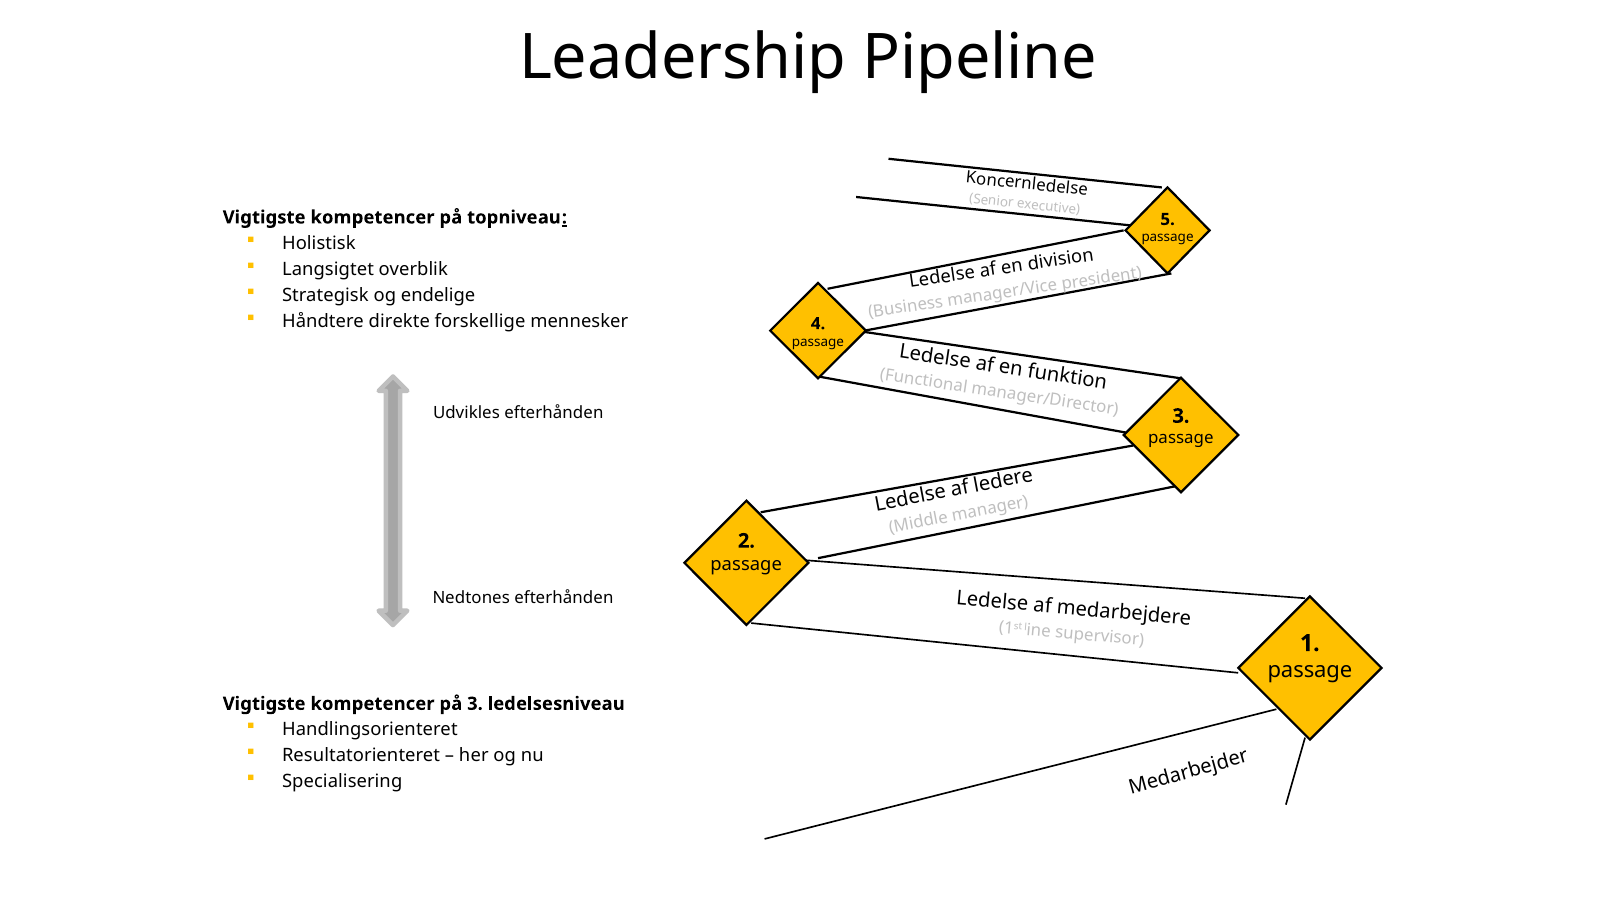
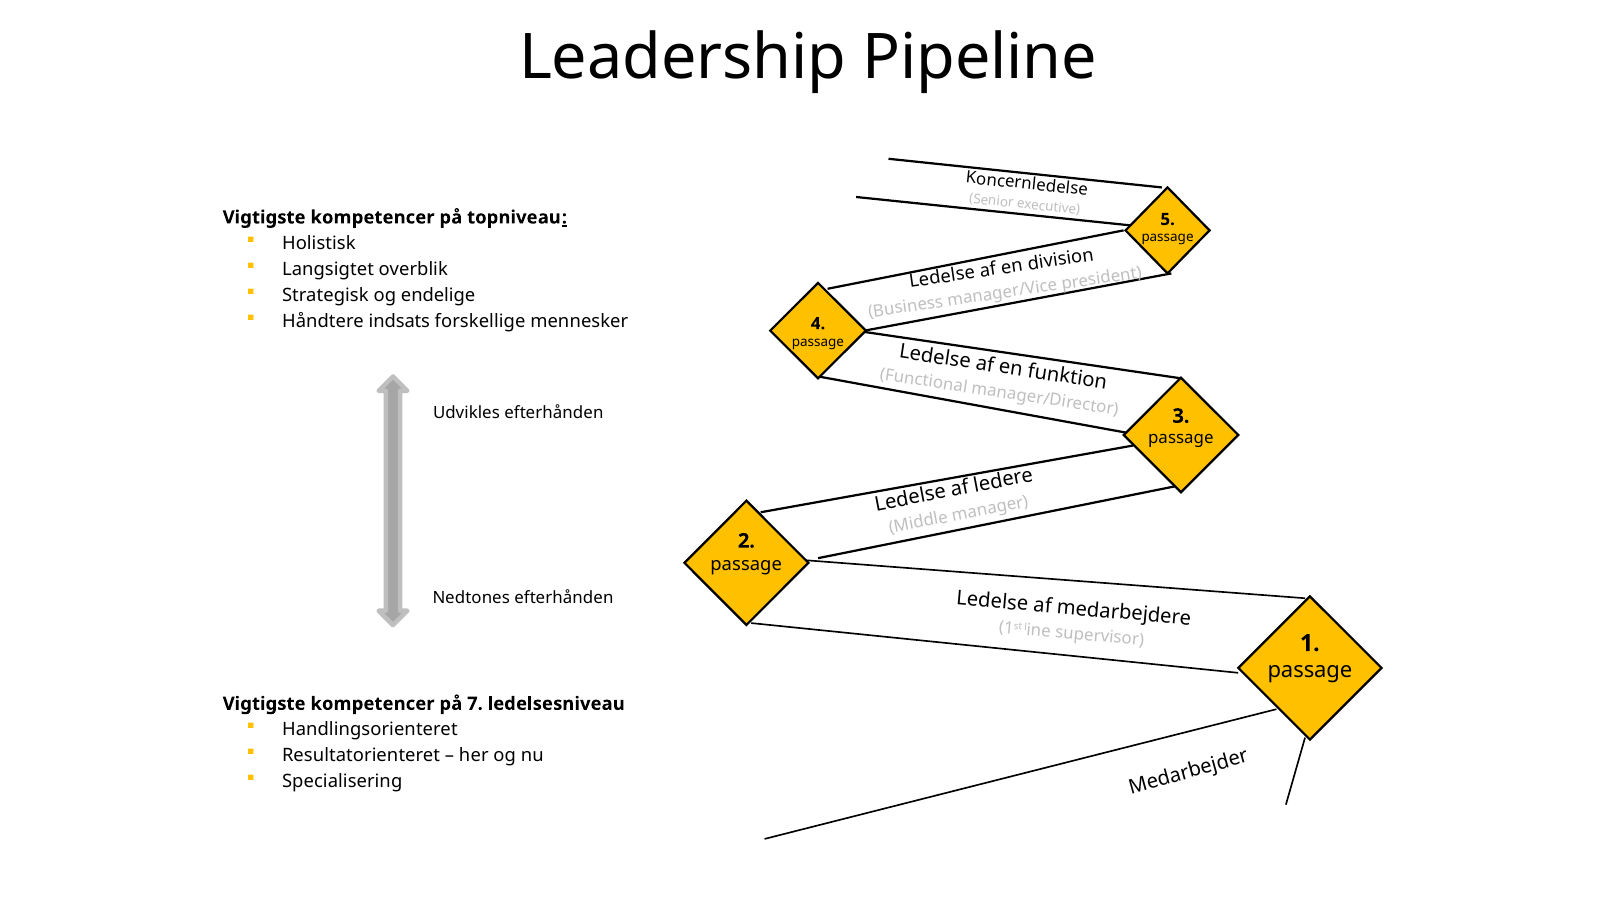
direkte: direkte -> indsats (399, 321)
på 3: 3 -> 7 (475, 703)
